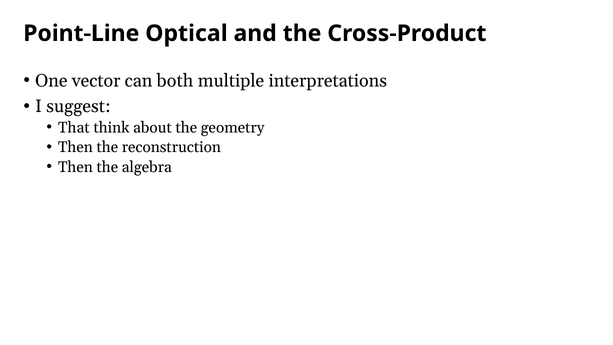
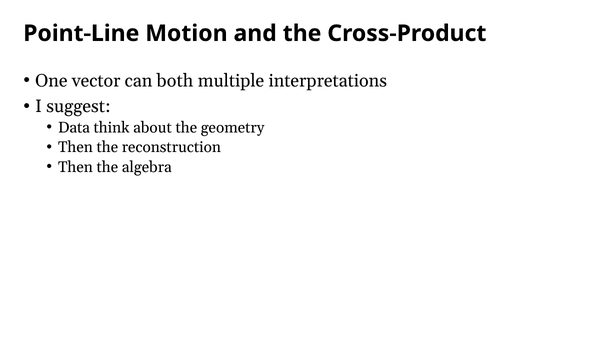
Optical: Optical -> Motion (186, 33)
That: That -> Data (74, 127)
